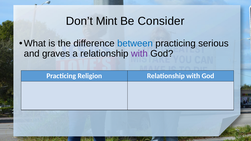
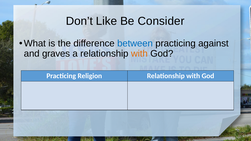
Mint: Mint -> Like (107, 21)
serious: serious -> against (213, 44)
with colour: purple -> orange (139, 54)
